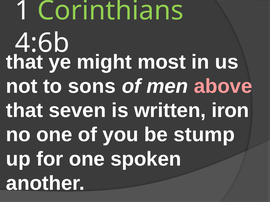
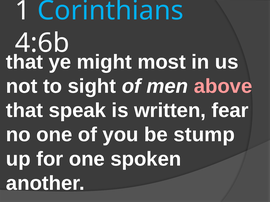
Corinthians colour: light green -> light blue (110, 11)
sons: sons -> sight (92, 86)
seven: seven -> speak (77, 111)
iron: iron -> fear (230, 111)
